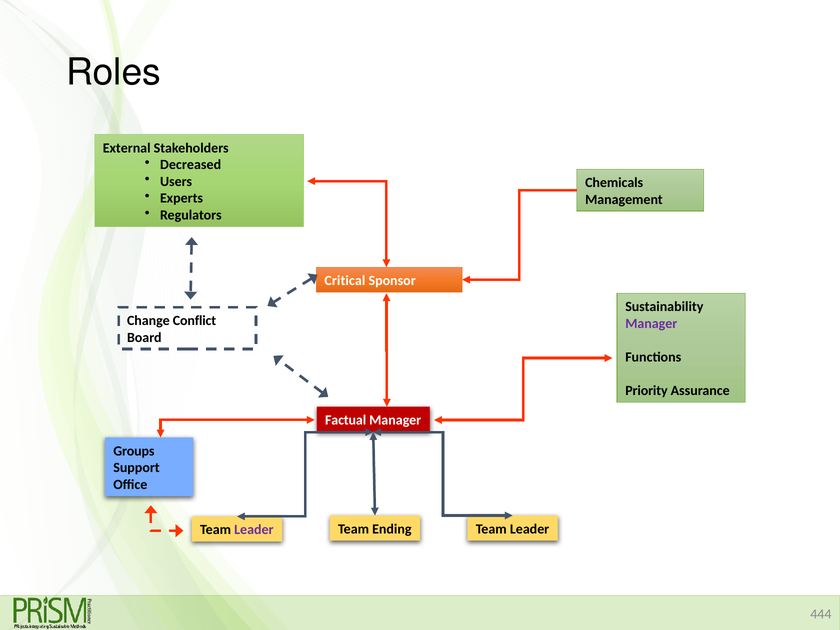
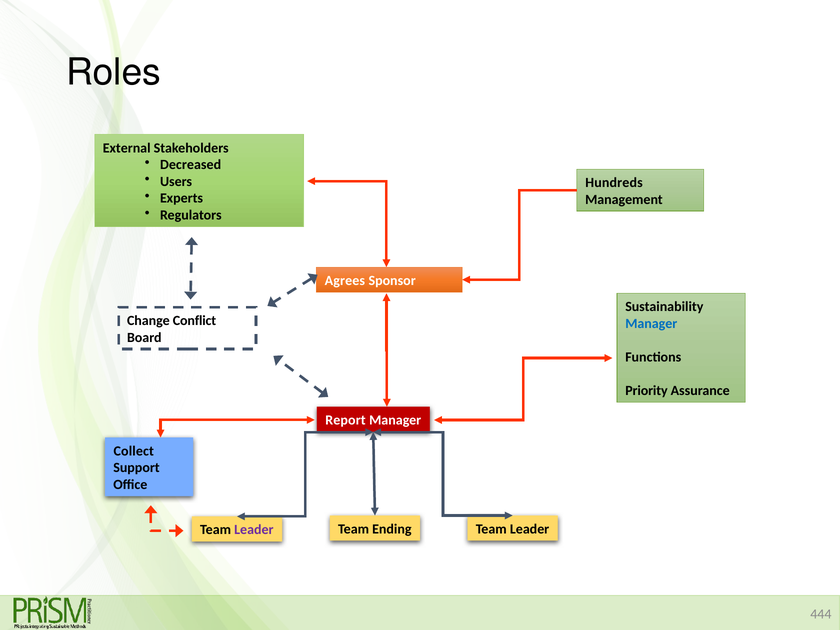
Chemicals: Chemicals -> Hundreds (614, 183)
Critical: Critical -> Agrees (345, 281)
Manager colour: purple -> blue (651, 323)
Factual: Factual -> Report (345, 420)
Groups: Groups -> Collect (134, 451)
